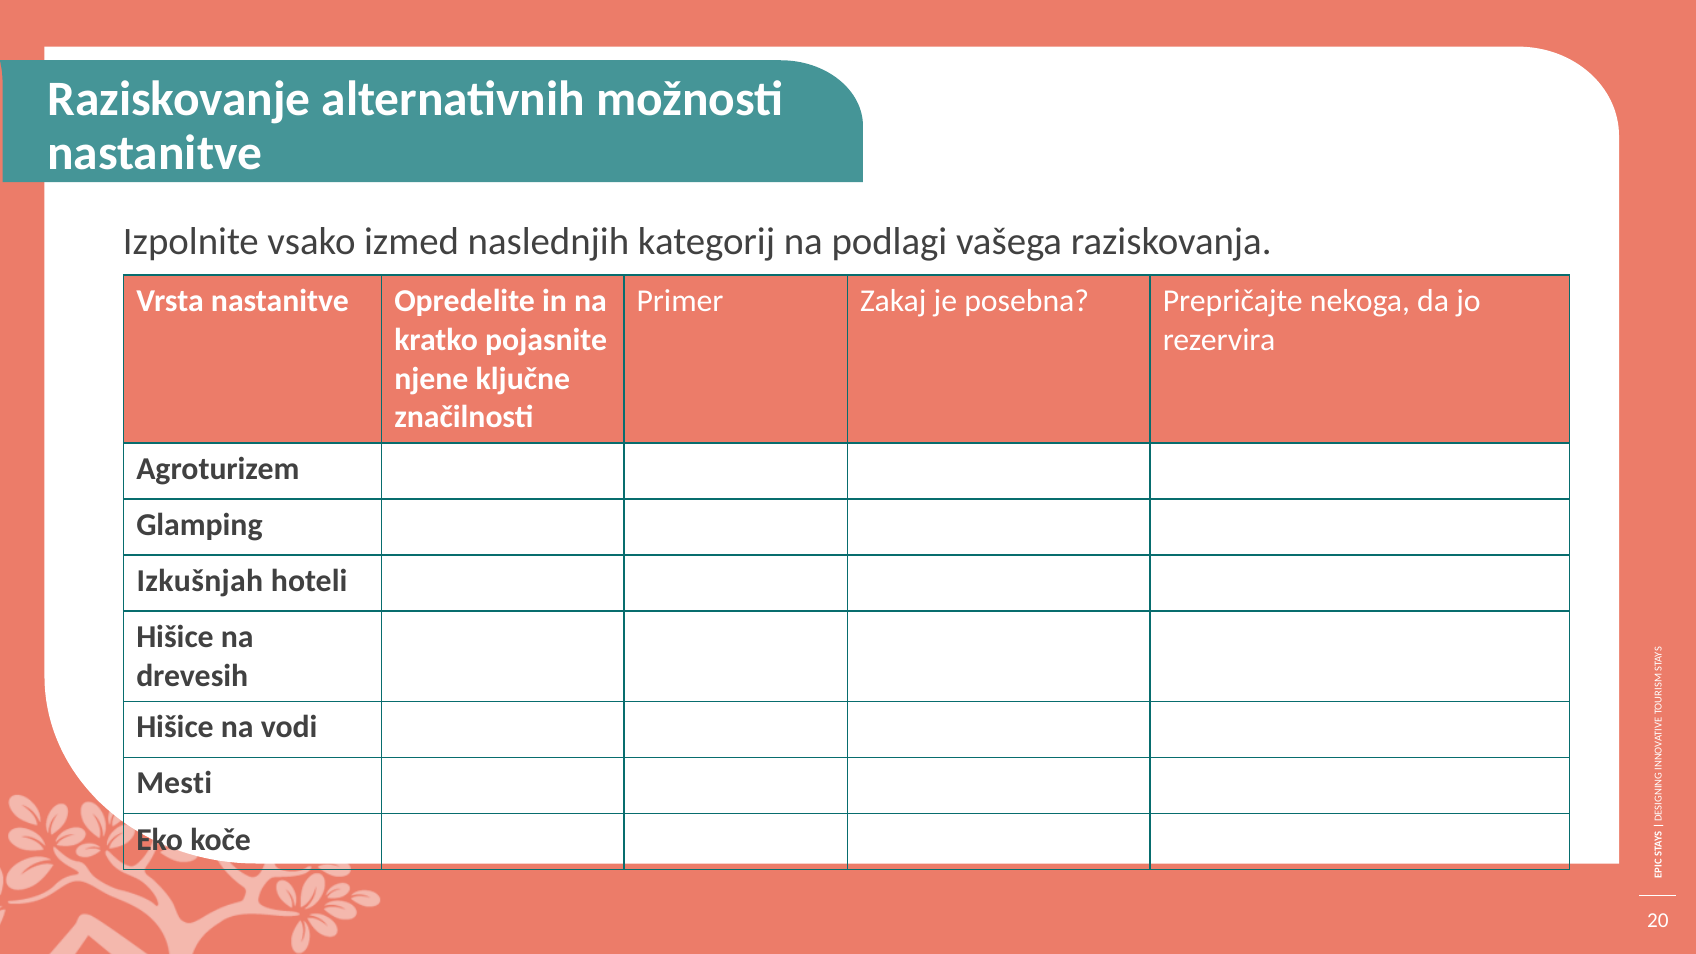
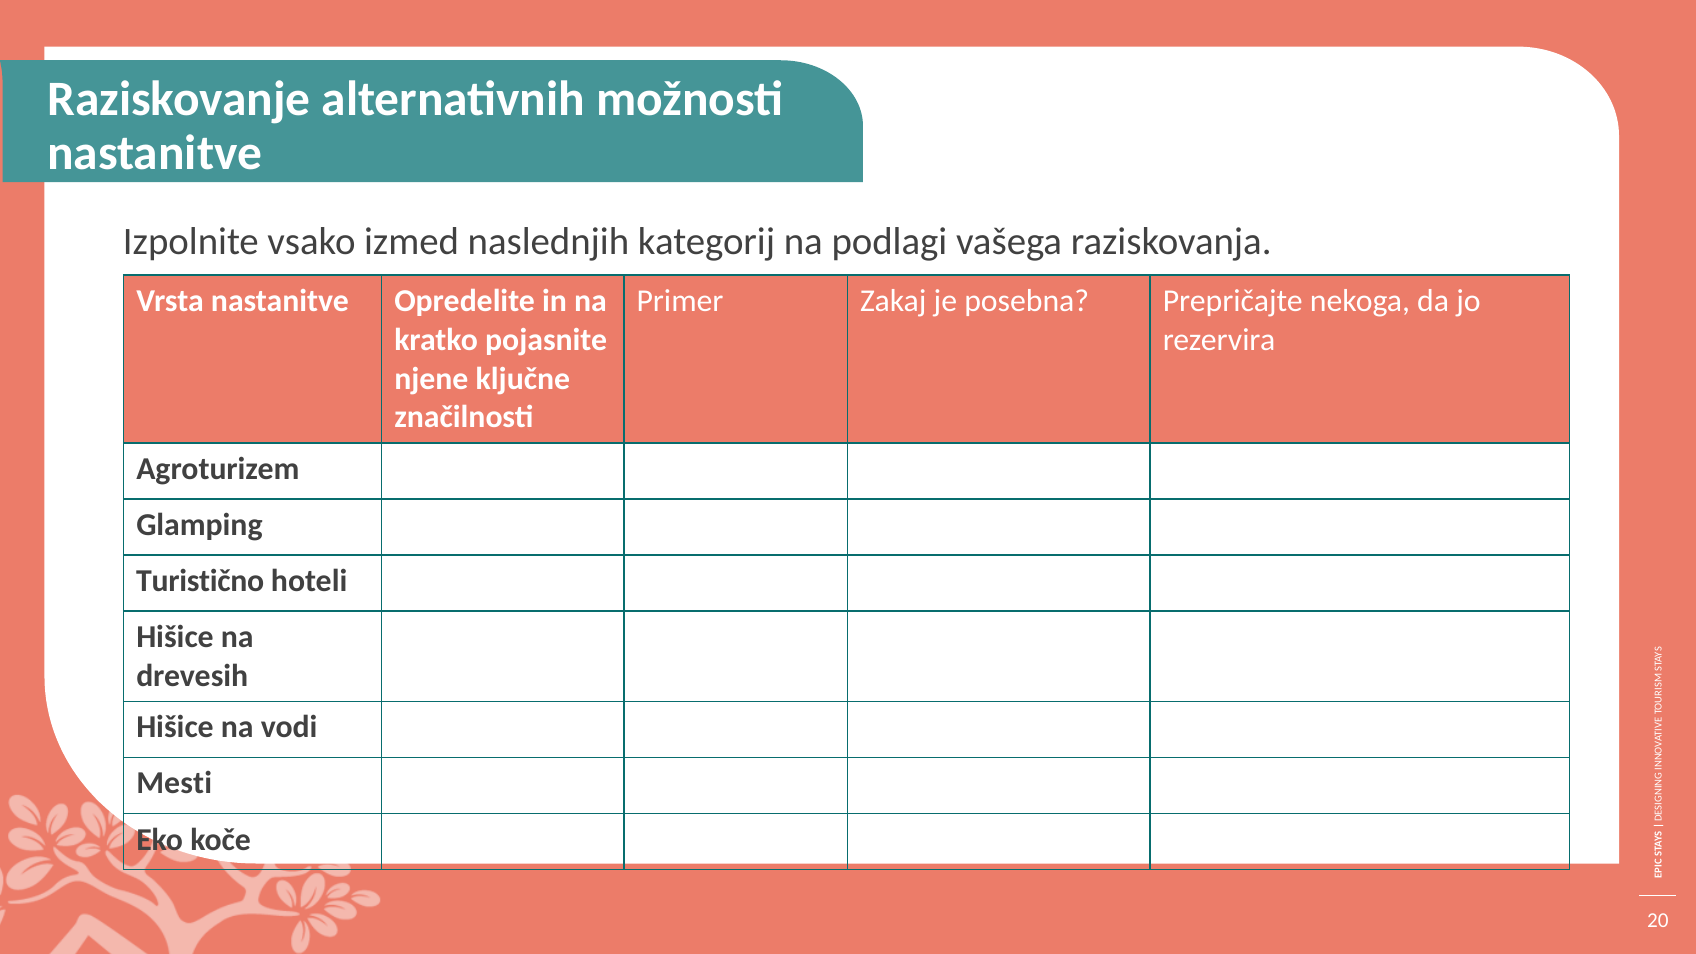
Izkušnjah: Izkušnjah -> Turistično (200, 581)
